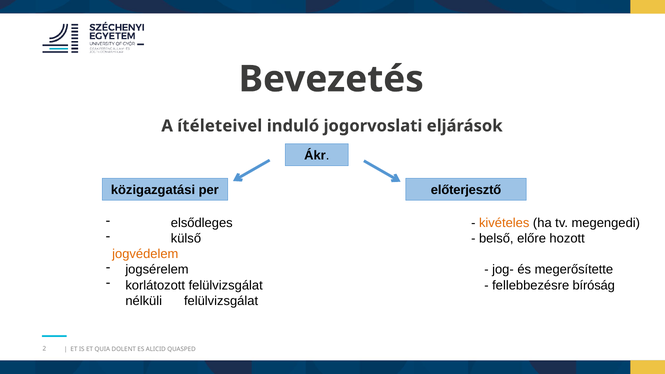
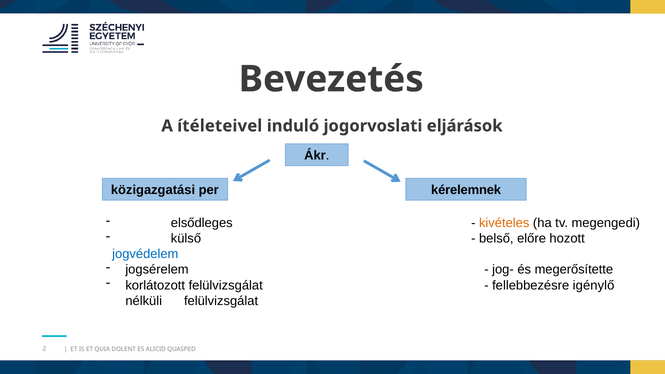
előterjesztő: előterjesztő -> kérelemnek (466, 190)
jogvédelem colour: orange -> blue (145, 254)
bíróság: bíróság -> igénylő (594, 285)
